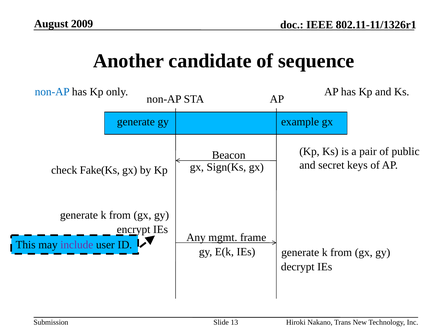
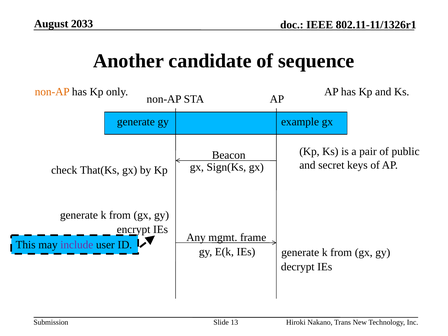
2009: 2009 -> 2033 (82, 24)
non-AP colour: blue -> orange (52, 92)
Fake(Ks: Fake(Ks -> That(Ks (100, 170)
